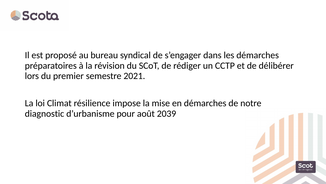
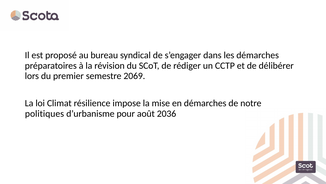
2021: 2021 -> 2069 (134, 76)
diagnostic: diagnostic -> politiques (44, 113)
2039: 2039 -> 2036 (167, 113)
